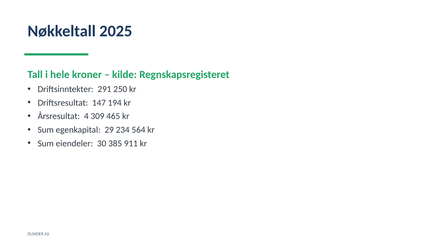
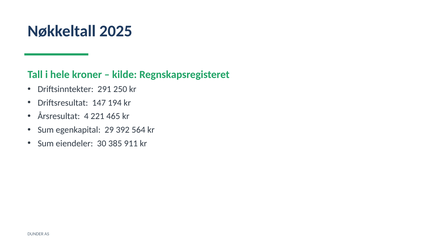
309: 309 -> 221 (97, 116)
234: 234 -> 392 (123, 130)
